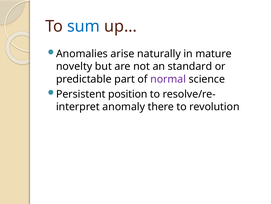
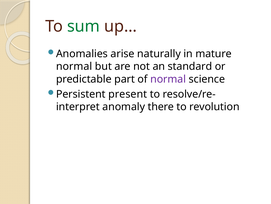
sum colour: blue -> green (83, 26)
novelty: novelty -> normal (74, 66)
position: position -> present (128, 94)
